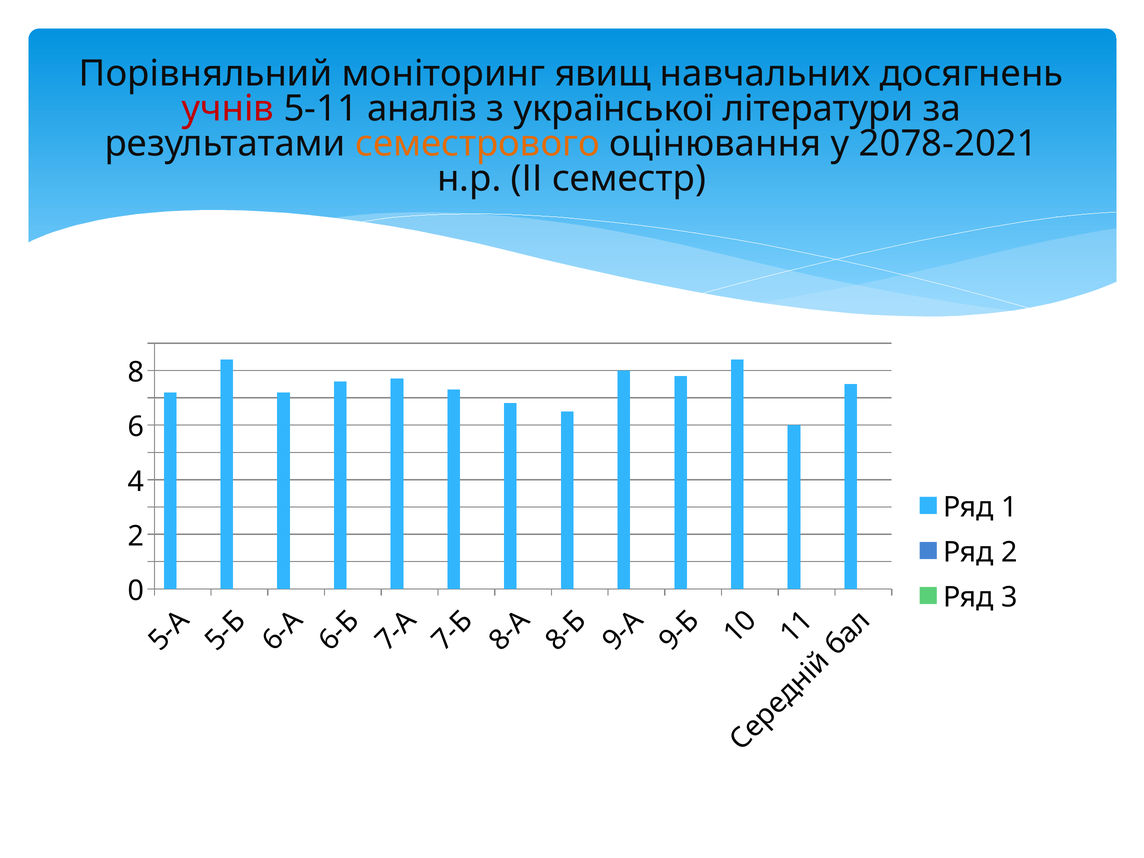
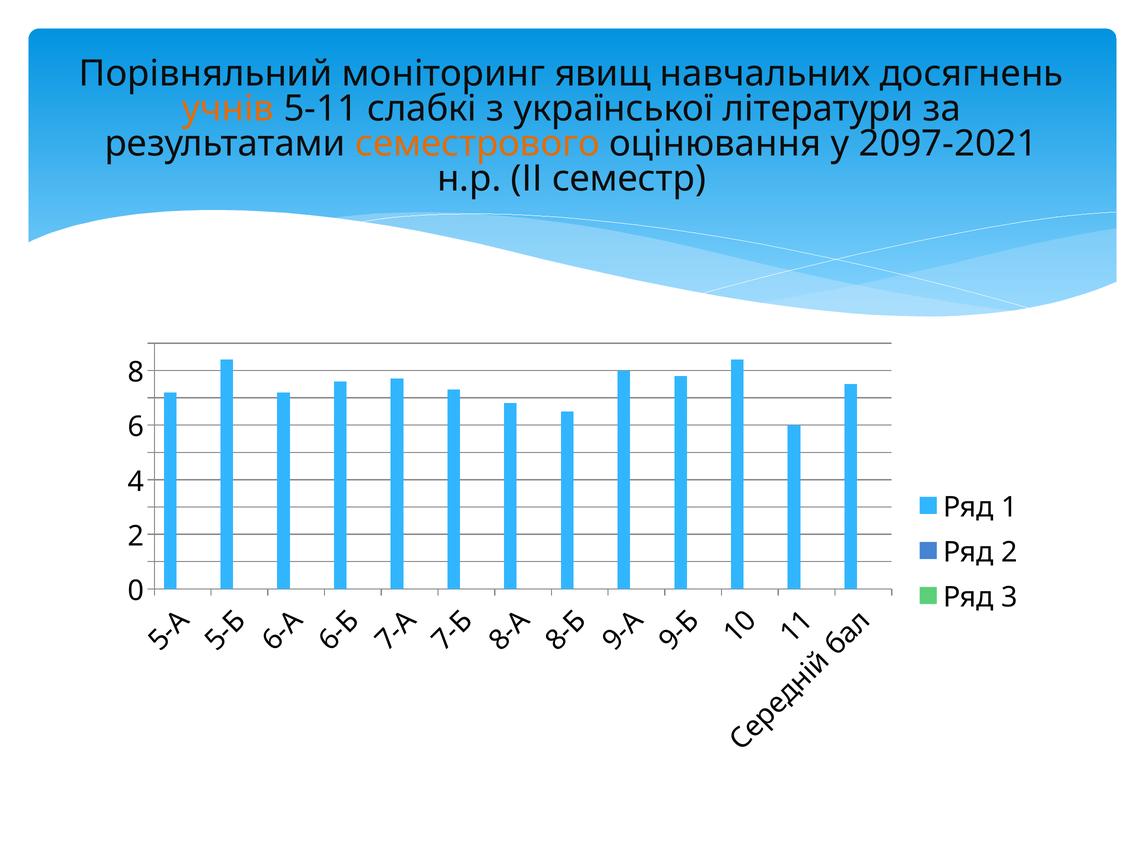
учнів colour: red -> orange (228, 109)
аналіз: аналіз -> слабкі (422, 109)
2078-2021: 2078-2021 -> 2097-2021 (948, 144)
